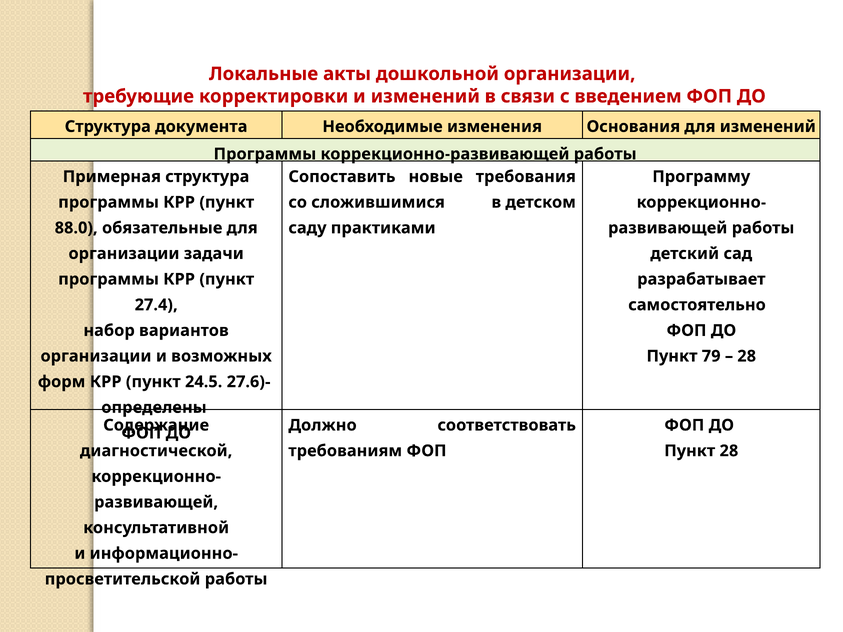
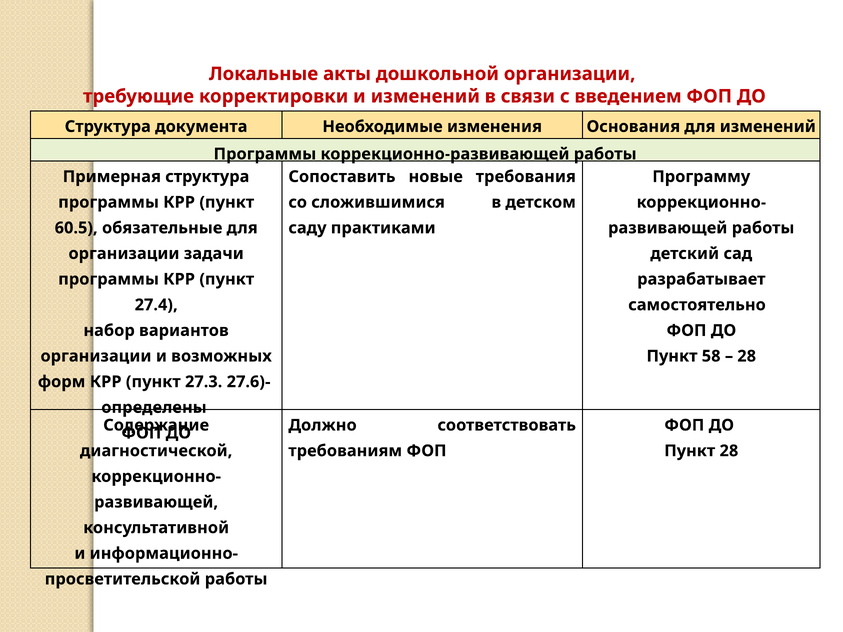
88.0: 88.0 -> 60.5 (76, 228)
79: 79 -> 58 (711, 356)
24.5: 24.5 -> 27.3 (204, 382)
